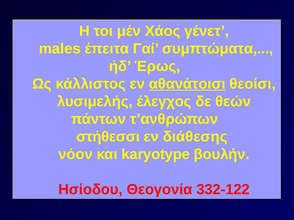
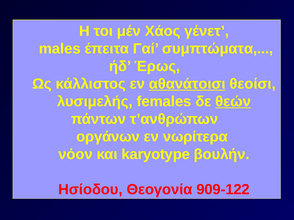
έλεγχος: έλεγχος -> females (164, 102)
θεών underline: none -> present (233, 102)
στήθεσσι: στήθεσσι -> οργάνων (108, 137)
διάθεσης: διάθεσης -> νωρίτερα (195, 137)
332-122: 332-122 -> 909-122 (223, 190)
